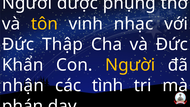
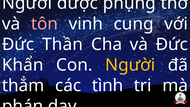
tôn colour: yellow -> pink (44, 24)
nhạc: nhạc -> cung (134, 24)
Thập: Thập -> Thần (63, 44)
nhận: nhận -> thẳm (23, 86)
